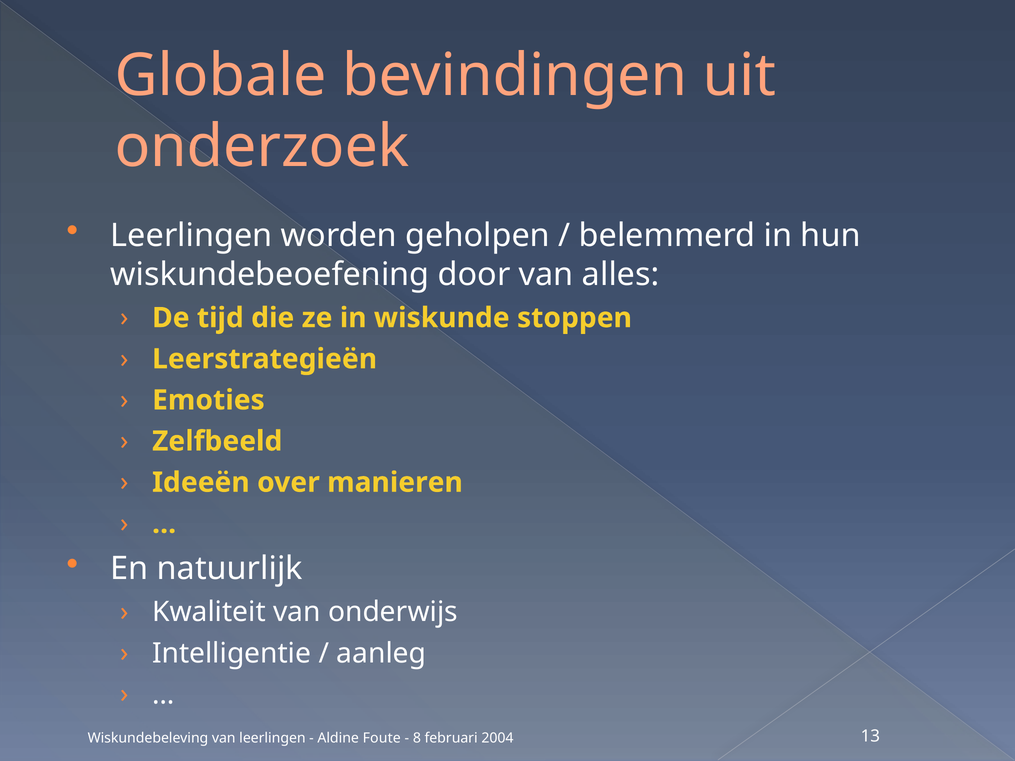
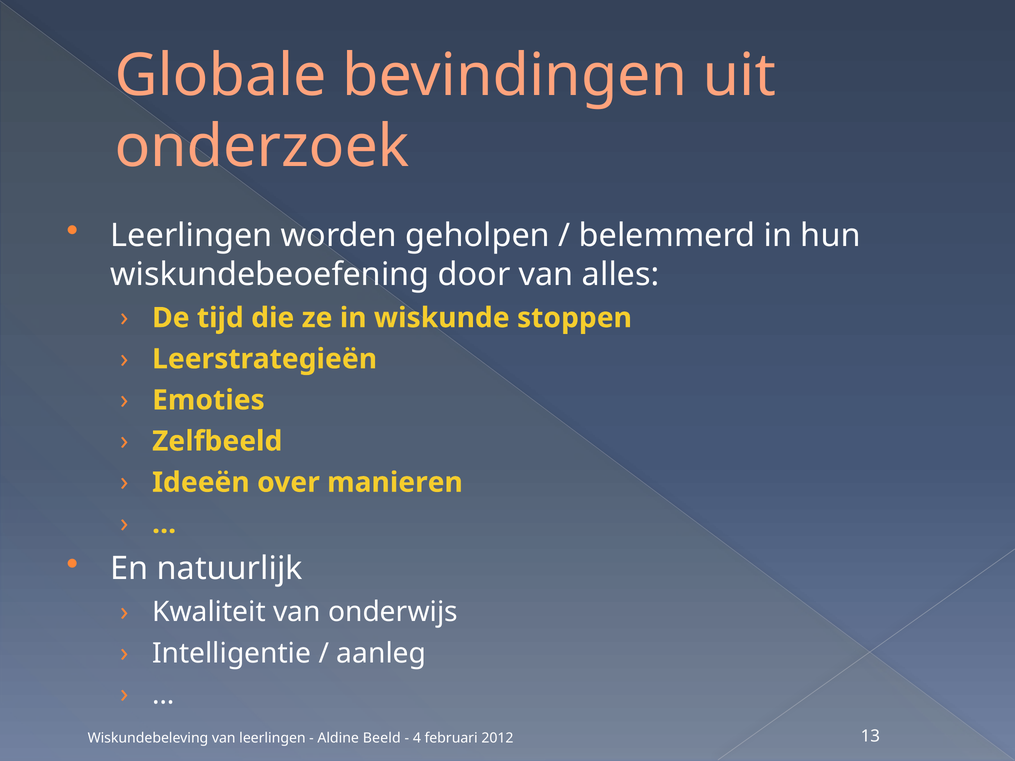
Foute: Foute -> Beeld (382, 738)
8: 8 -> 4 (417, 738)
2004: 2004 -> 2012 (497, 738)
